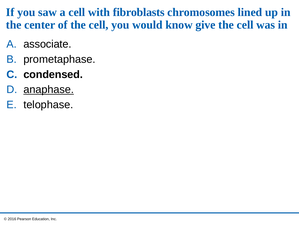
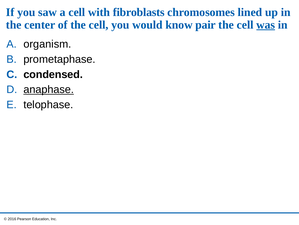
give: give -> pair (206, 25)
was underline: none -> present (266, 25)
associate: associate -> organism (47, 44)
